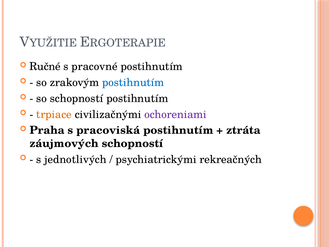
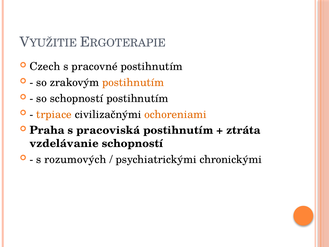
Ručné: Ručné -> Czech (45, 67)
postihnutím colour: blue -> orange (133, 82)
ochoreniami colour: purple -> orange (175, 114)
záujmových: záujmových -> vzdelávanie (64, 143)
jednotlivých: jednotlivých -> rozumových (75, 159)
rekreačných: rekreačných -> chronickými (231, 159)
